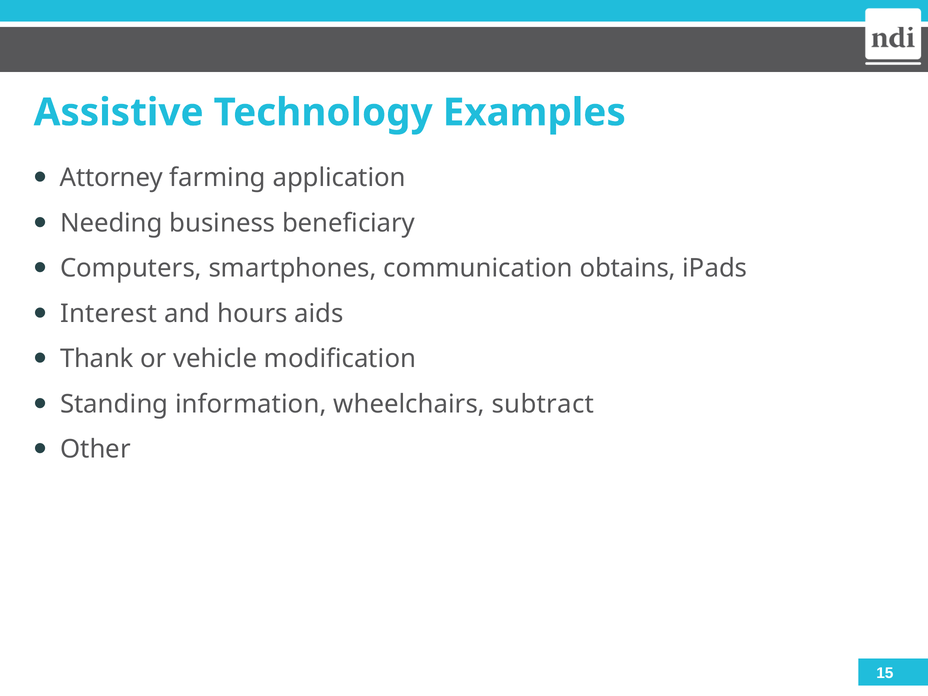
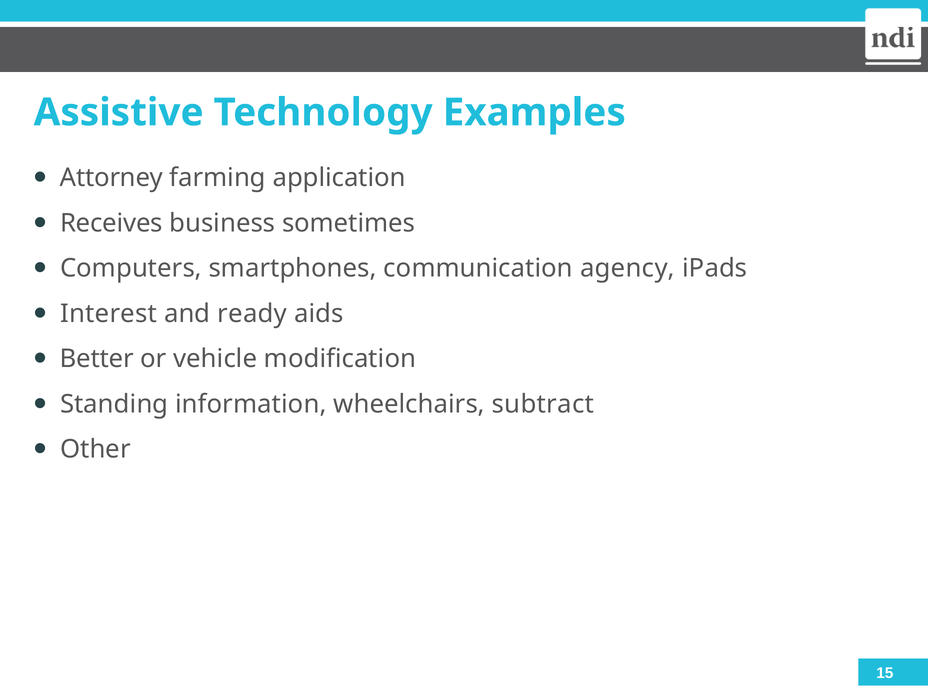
Needing: Needing -> Receives (111, 223)
beneficiary: beneficiary -> sometimes (349, 223)
obtains: obtains -> agency (627, 268)
hours: hours -> ready (252, 314)
Thank: Thank -> Better (97, 359)
